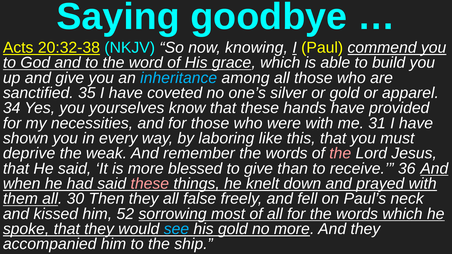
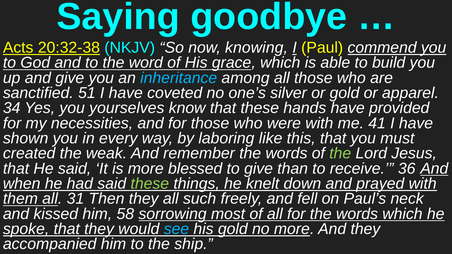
35: 35 -> 51 (87, 93)
31: 31 -> 41 (377, 123)
deprive: deprive -> created (29, 154)
the colour: pink -> light green (340, 154)
these colour: pink -> light green (150, 184)
30: 30 -> 31 (75, 199)
false: false -> such (200, 199)
52: 52 -> 58 (125, 214)
